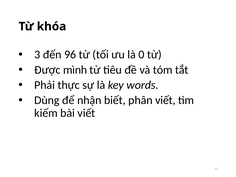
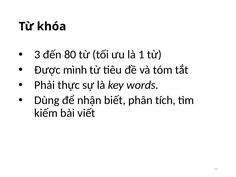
96: 96 -> 80 (70, 55)
0: 0 -> 1 (141, 55)
phân viết: viết -> tích (165, 100)
